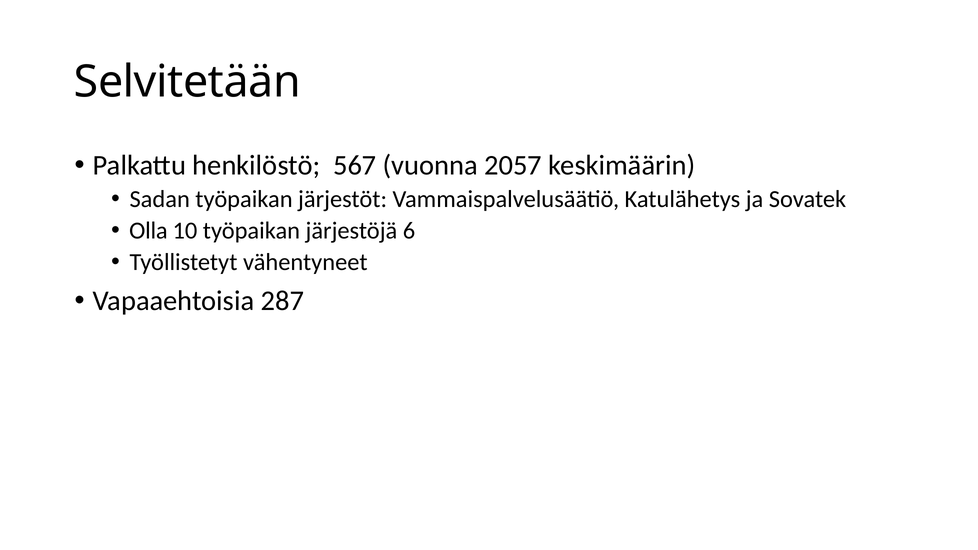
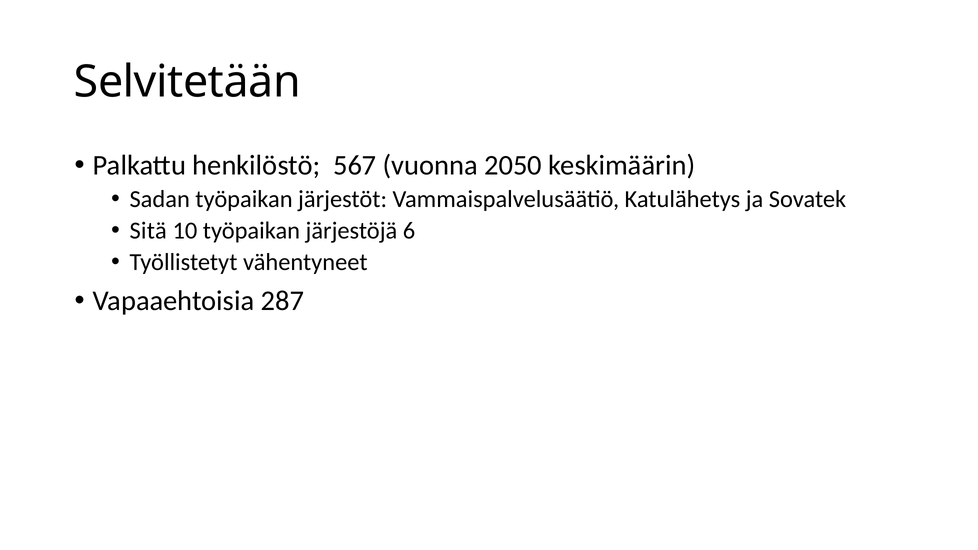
2057: 2057 -> 2050 (513, 165)
Olla: Olla -> Sitä (148, 231)
